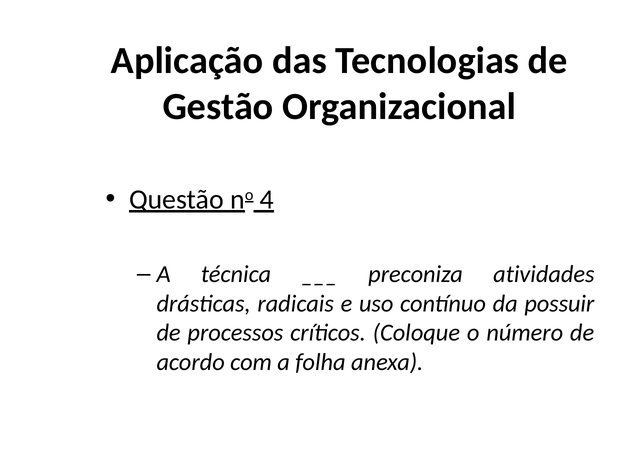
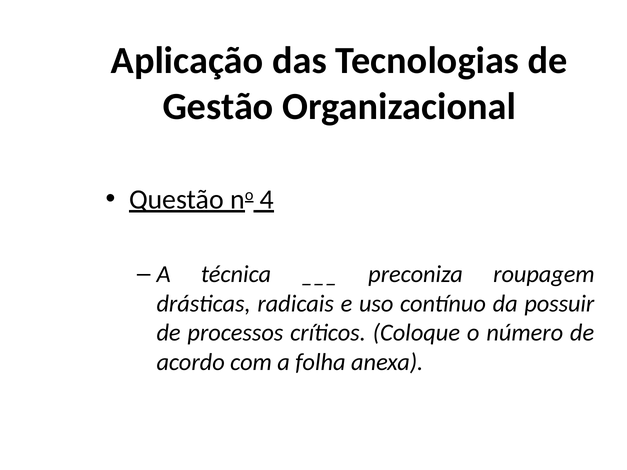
atividades: atividades -> roupagem (544, 274)
